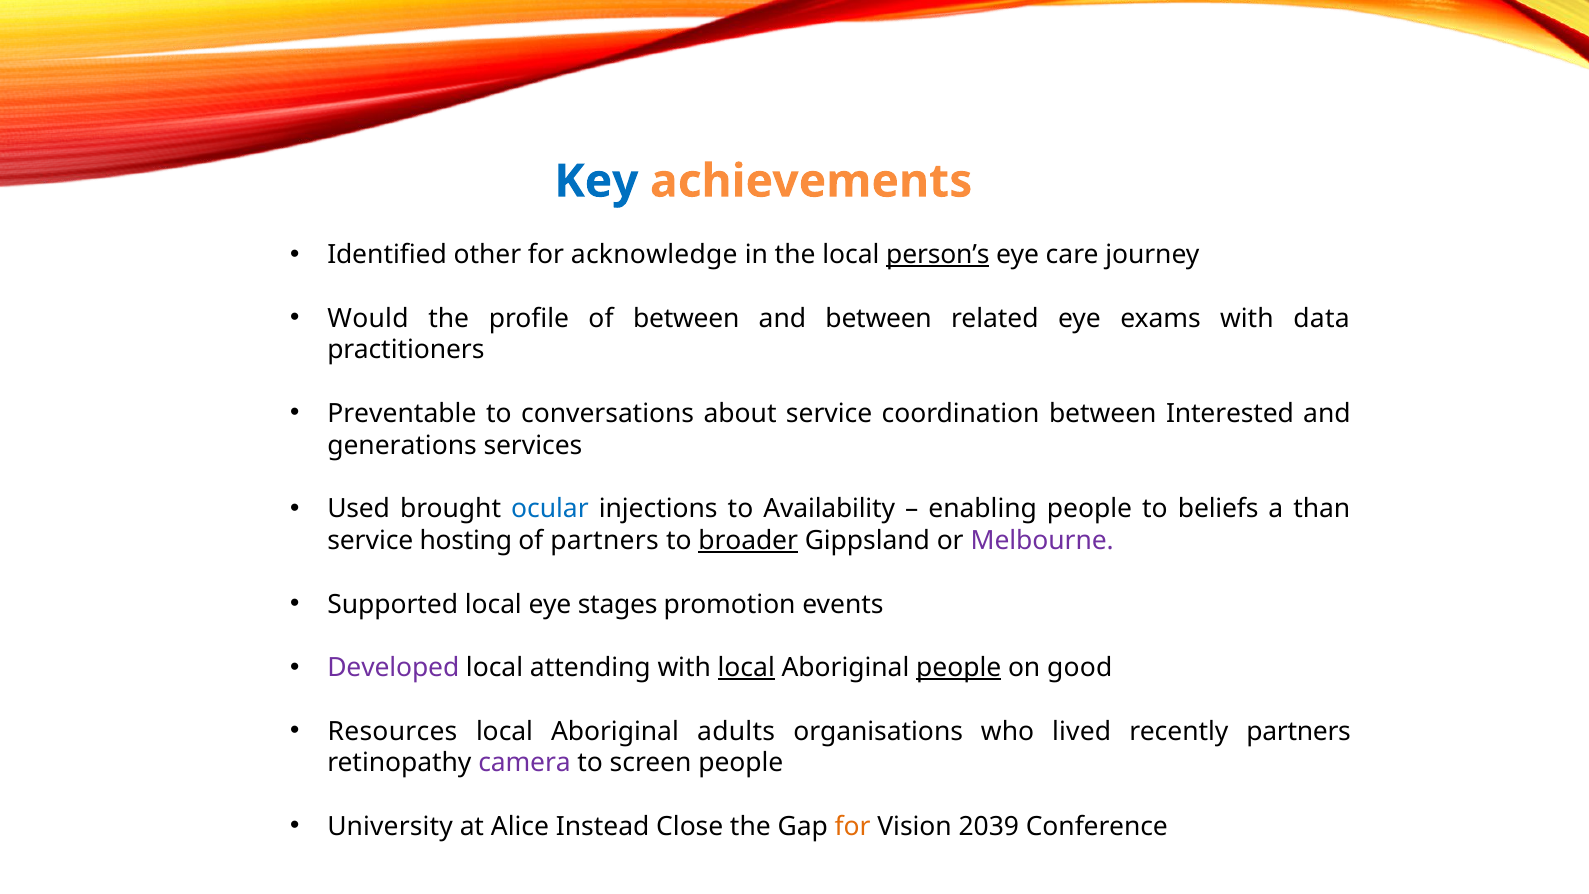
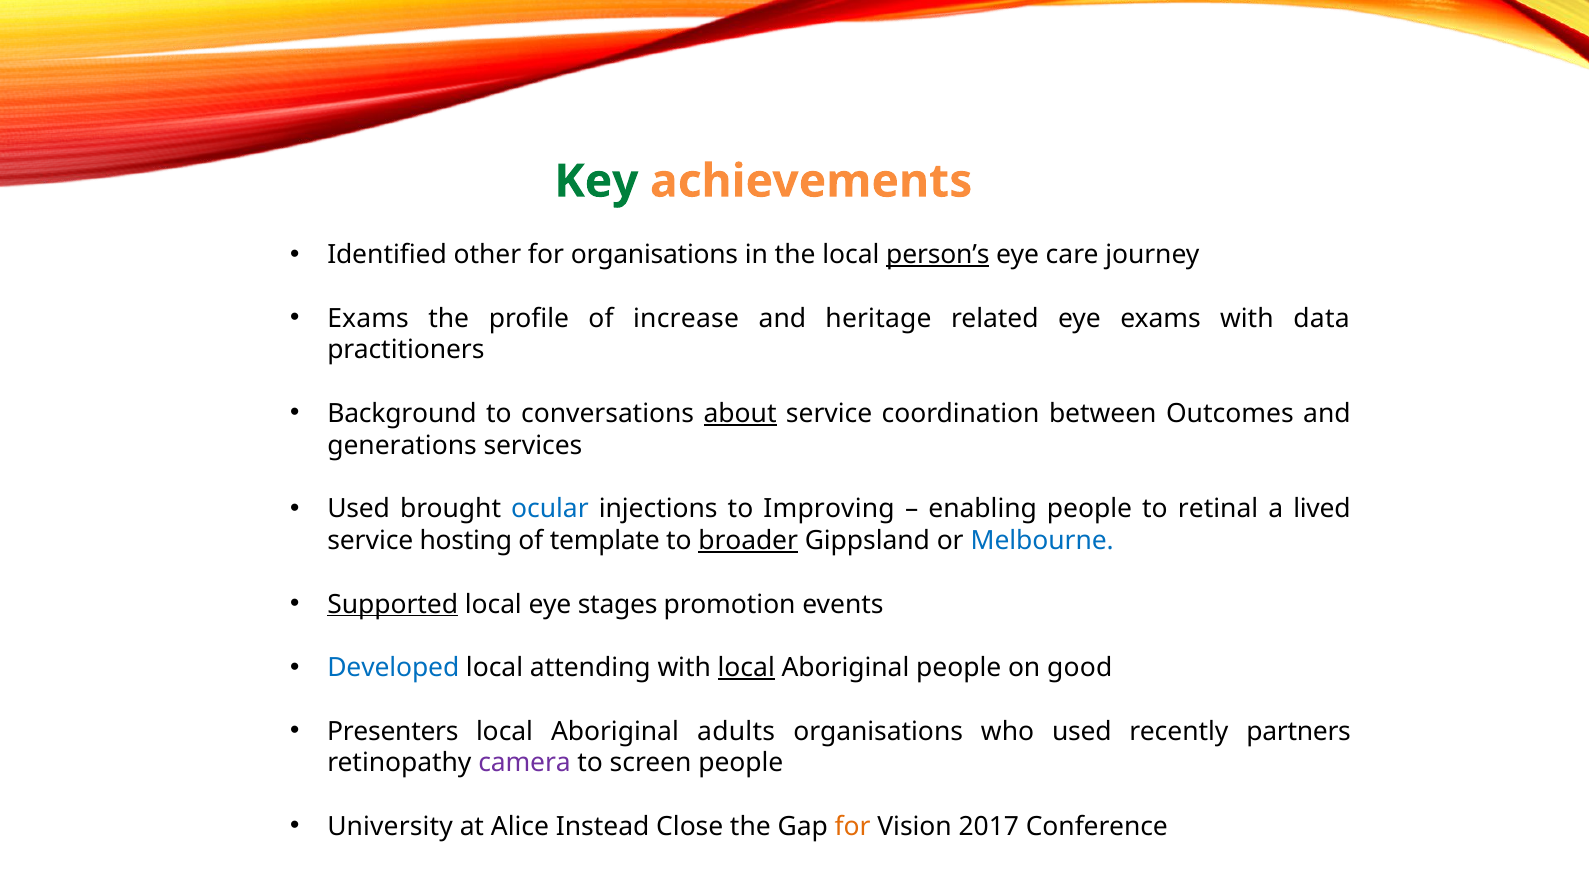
Key colour: blue -> green (596, 181)
for acknowledge: acknowledge -> organisations (654, 255)
Would: Would -> Exams (368, 318)
of between: between -> increase (686, 318)
and between: between -> heritage (878, 318)
Preventable: Preventable -> Background (402, 414)
about underline: none -> present (740, 414)
Interested: Interested -> Outcomes (1230, 414)
Availability: Availability -> Improving (829, 509)
beliefs: beliefs -> retinal (1218, 509)
than: than -> lived (1322, 509)
of partners: partners -> template (605, 541)
Melbourne colour: purple -> blue (1042, 541)
Supported underline: none -> present (393, 604)
Developed colour: purple -> blue (393, 668)
people underline: present -> none (959, 668)
Resources: Resources -> Presenters (393, 731)
who lived: lived -> used (1082, 731)
2039: 2039 -> 2017 (989, 827)
